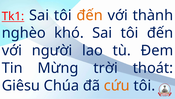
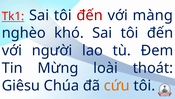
đến colour: orange -> red (90, 15)
thành: thành -> màng (153, 15)
trời: trời -> loài (106, 68)
